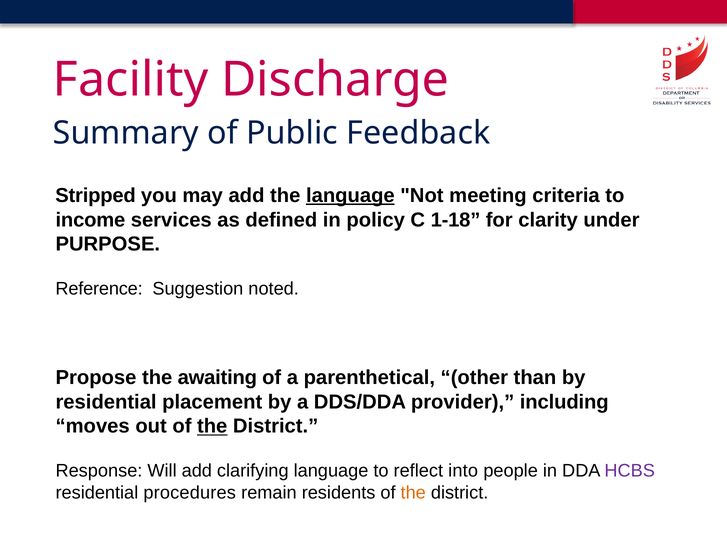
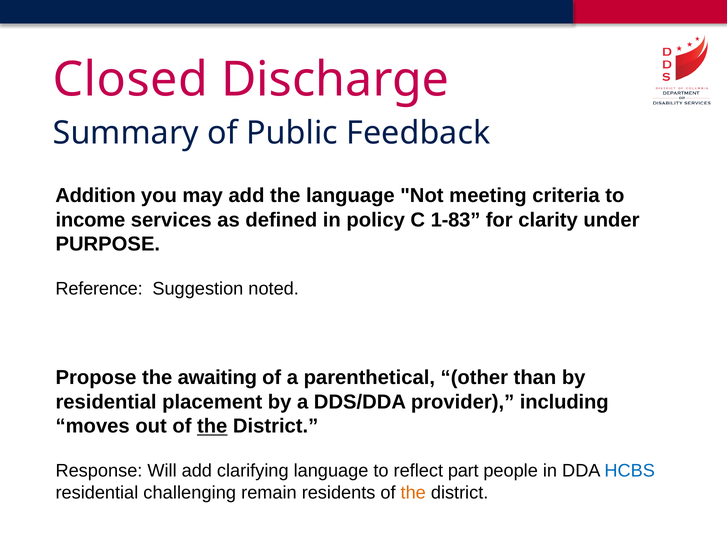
Facility: Facility -> Closed (130, 79)
Stripped: Stripped -> Addition (96, 195)
language underline: present -> none (350, 195)
1-18: 1-18 -> 1-83 (456, 220)
into: into -> part (463, 470)
HCBS colour: purple -> blue (630, 470)
procedures: procedures -> challenging (190, 492)
